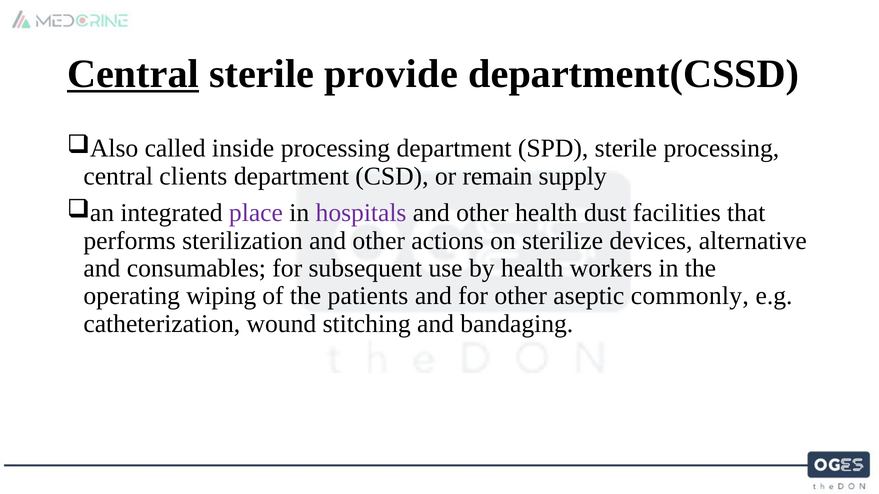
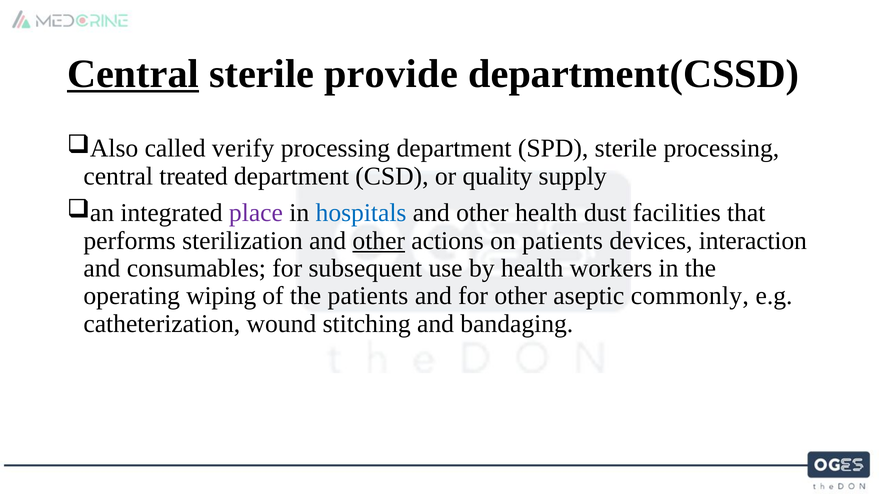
inside: inside -> verify (243, 149)
clients: clients -> treated (194, 176)
remain: remain -> quality (497, 176)
hospitals colour: purple -> blue (361, 213)
other underline: none -> present (379, 241)
on sterilize: sterilize -> patients (562, 241)
alternative: alternative -> interaction (753, 241)
